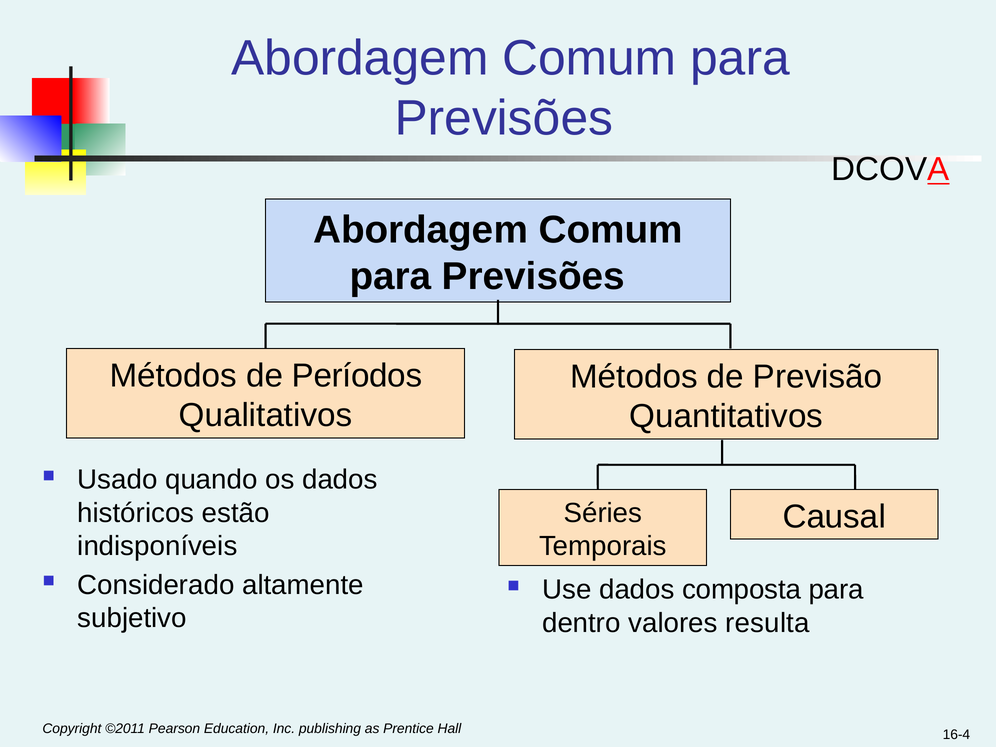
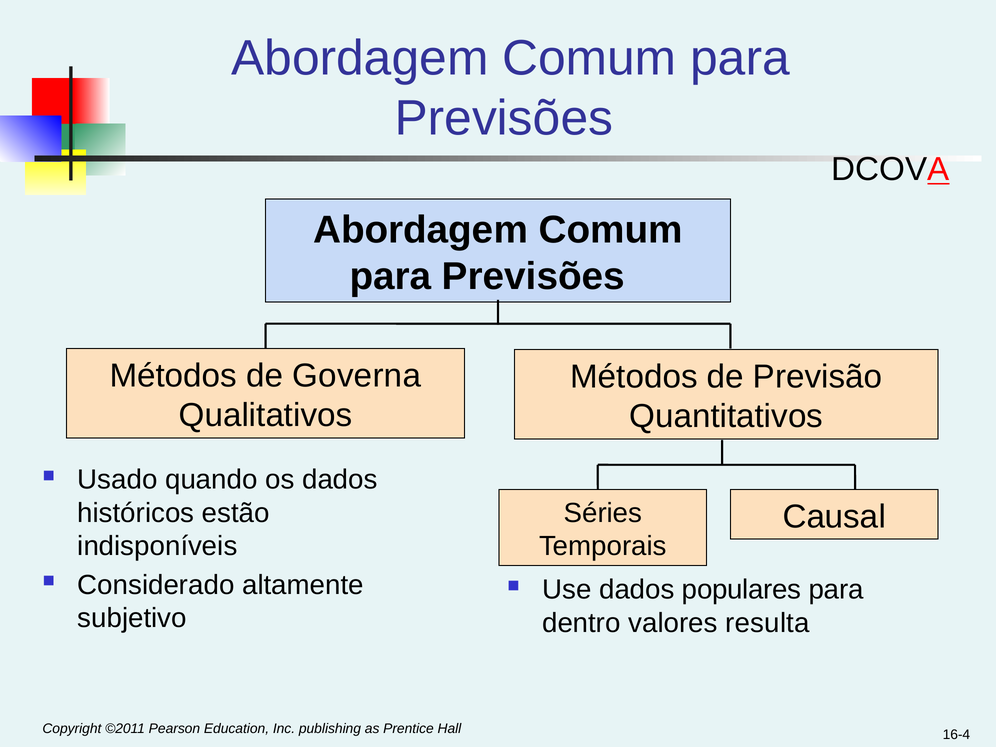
Períodos: Períodos -> Governa (357, 376)
composta: composta -> populares (742, 590)
